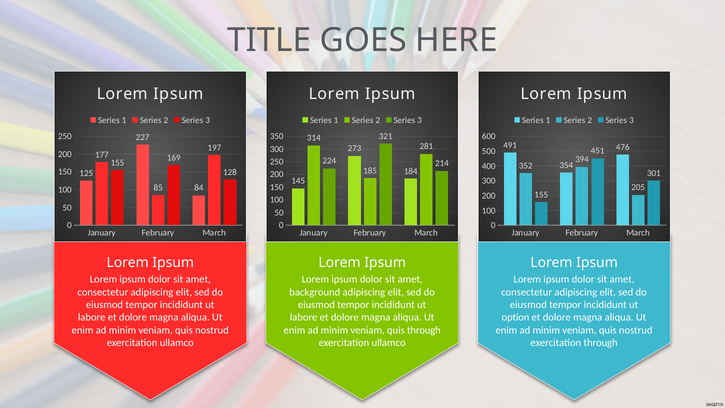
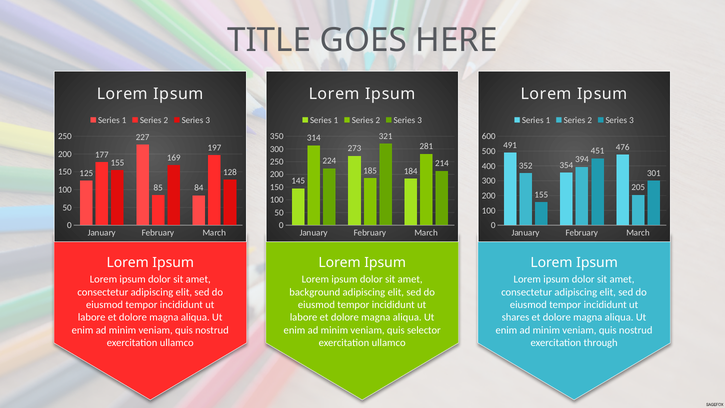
option: option -> shares (516, 317)
quis through: through -> selector (424, 330)
